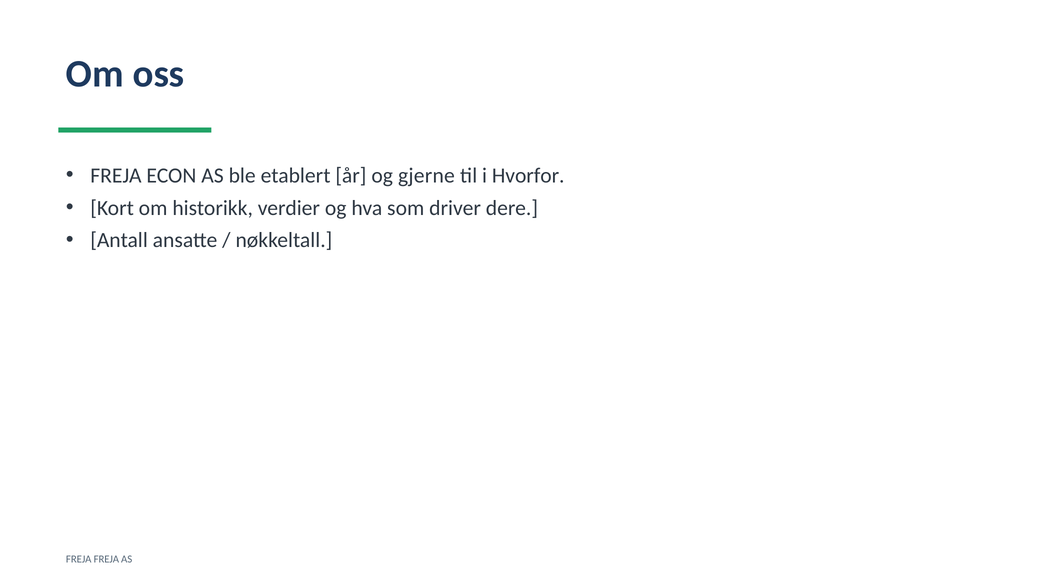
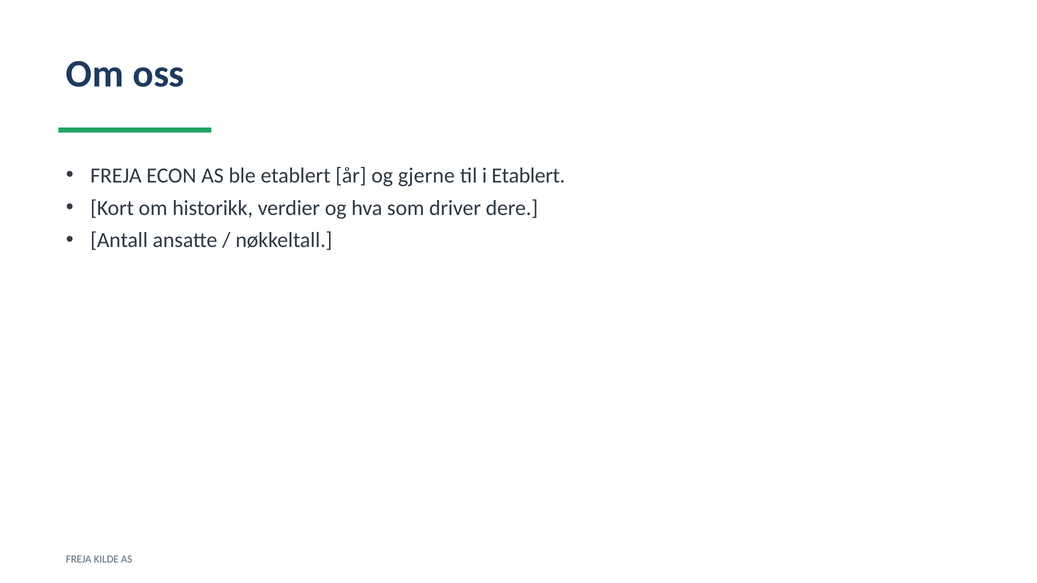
i Hvorfor: Hvorfor -> Etablert (528, 176)
FREJA FREJA: FREJA -> KILDE (106, 560)
